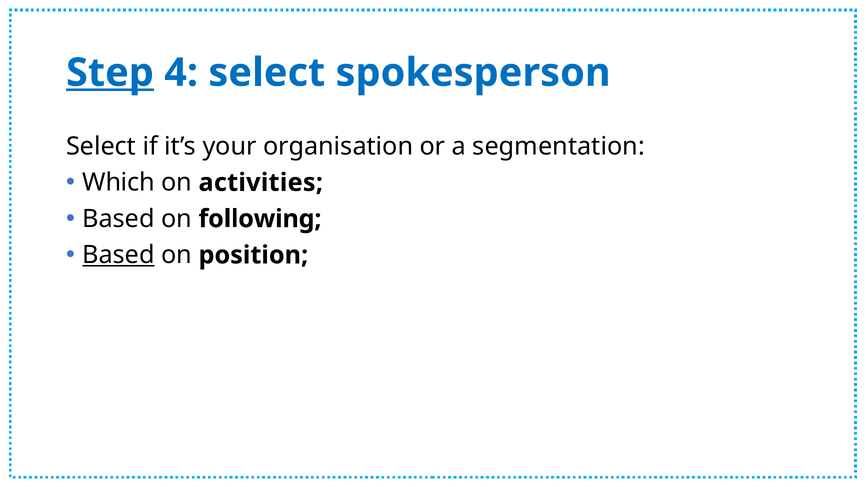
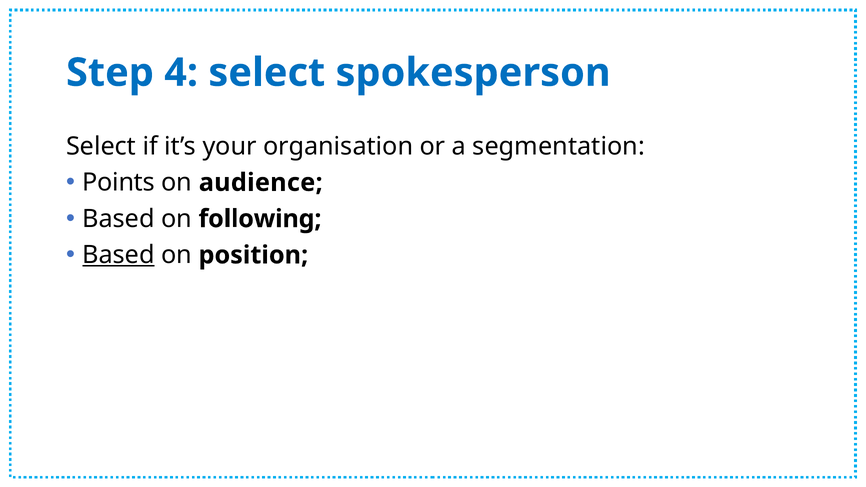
Step underline: present -> none (110, 73)
Which: Which -> Points (119, 183)
activities: activities -> audience (261, 183)
